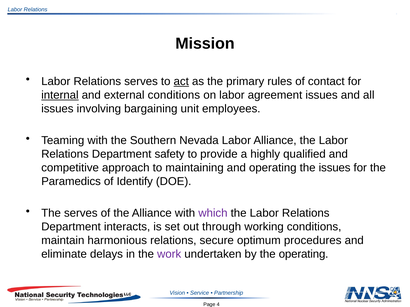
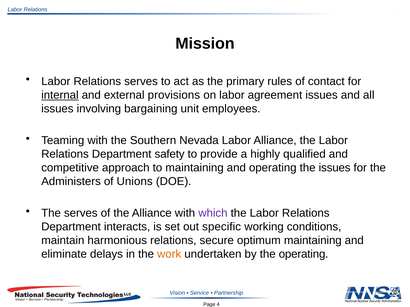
act underline: present -> none (181, 81)
external conditions: conditions -> provisions (174, 95)
Paramedics: Paramedics -> Administers (71, 182)
Identify: Identify -> Unions (135, 182)
through: through -> specific (222, 227)
optimum procedures: procedures -> maintaining (313, 241)
work colour: purple -> orange (169, 255)
